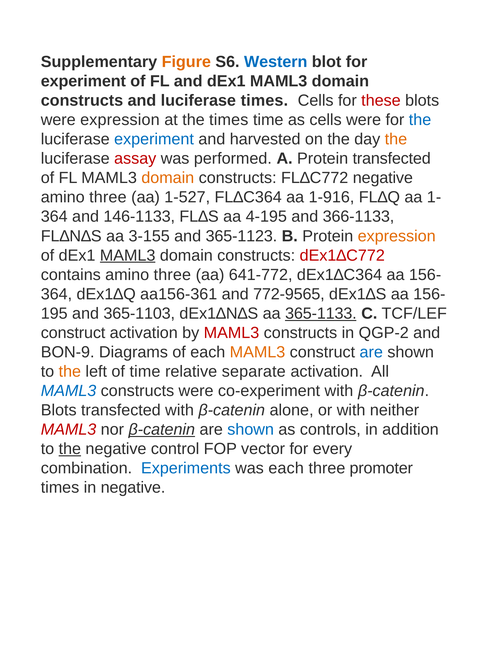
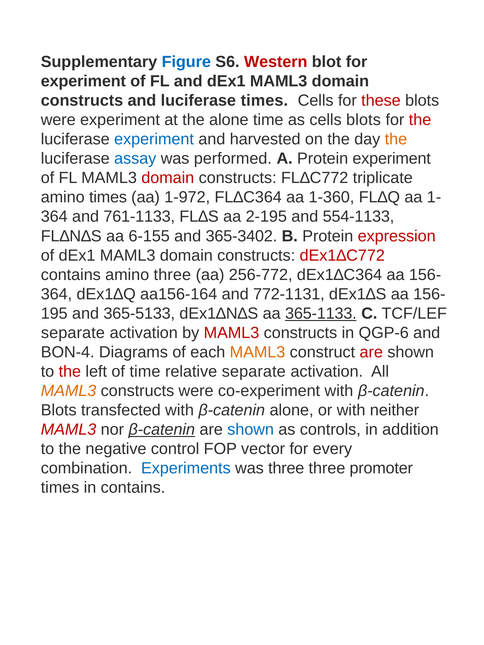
Figure colour: orange -> blue (186, 62)
Western colour: blue -> red (276, 62)
were expression: expression -> experiment (120, 120)
the times: times -> alone (229, 120)
cells were: were -> blots (364, 120)
the colour: blue -> red (420, 120)
assay colour: red -> blue (135, 159)
Protein transfected: transfected -> experiment (392, 159)
domain colour: orange -> red (168, 178)
FL∆C772 negative: negative -> triplicate (383, 178)
three: three -> times (108, 197)
1-527: 1-527 -> 1-972 (187, 197)
1-916: 1-916 -> 1-360 (331, 197)
146-1133: 146-1133 -> 761-1133 (139, 217)
4-195: 4-195 -> 2-195 (266, 217)
366-1133: 366-1133 -> 554-1133 (359, 217)
3-155: 3-155 -> 6-155 (149, 236)
365-1123: 365-1123 -> 365-3402 (241, 236)
expression colour: orange -> red (397, 236)
MAML3 underline: present -> none (128, 256)
641-772: 641-772 -> 256-772 (261, 275)
aa156-361: aa156-361 -> aa156-164 (179, 294)
772-9565: 772-9565 -> 772-1131 (289, 294)
365-1103: 365-1103 -> 365-5133 (139, 314)
construct: construct -> separate (73, 333)
QGP-2: QGP-2 -> QGP-6 (384, 333)
BON-9: BON-9 -> BON-4 (68, 352)
are colour: blue -> red (371, 352)
the colour: orange -> red (70, 372)
MAML3 colour: blue -> orange (69, 391)
the underline: present -> none (70, 449)
was each: each -> three (286, 468)
in negative: negative -> contains (133, 488)
